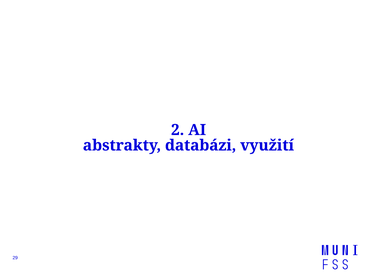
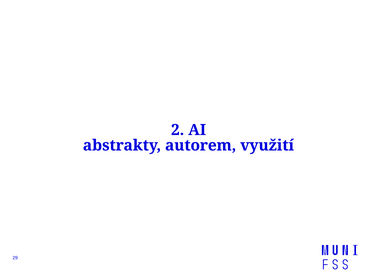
databázi: databázi -> autorem (201, 146)
